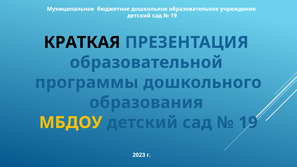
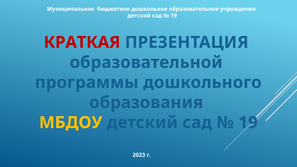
КРАТКАЯ colour: black -> red (82, 42)
